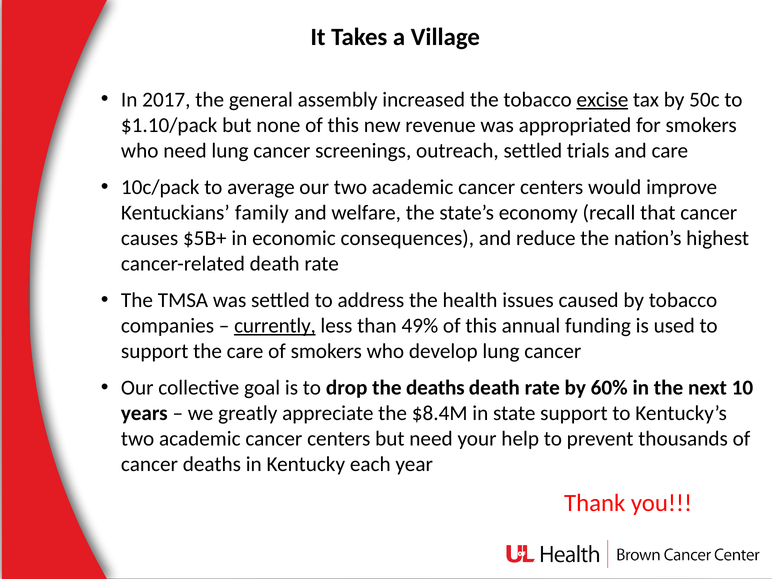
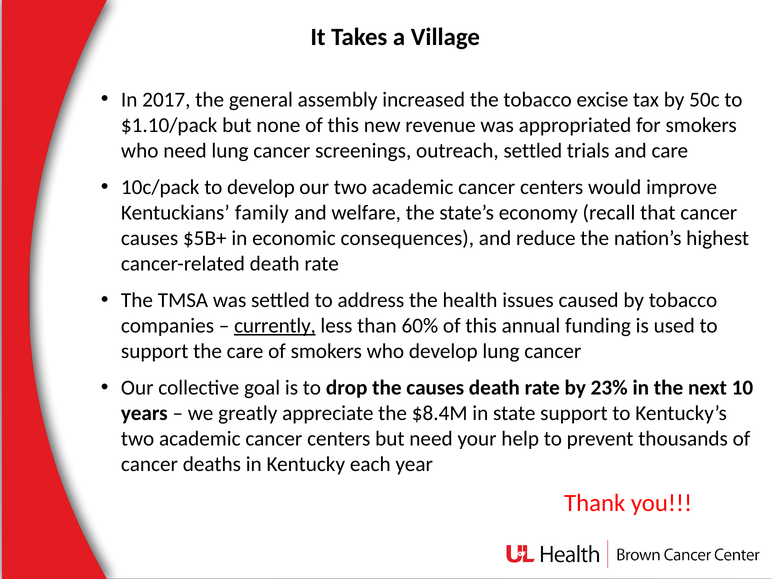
excise underline: present -> none (602, 100)
to average: average -> develop (261, 187)
49%: 49% -> 60% (420, 326)
the deaths: deaths -> causes (435, 388)
60%: 60% -> 23% (609, 388)
